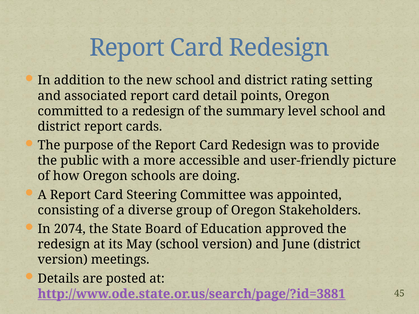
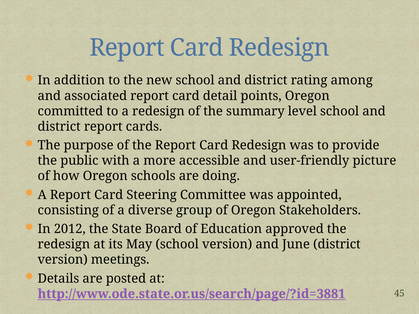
setting: setting -> among (352, 80)
2074: 2074 -> 2012 (70, 229)
